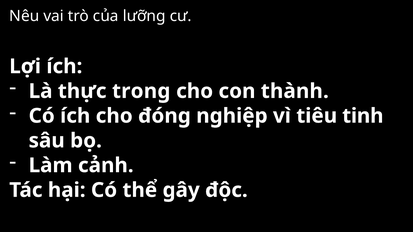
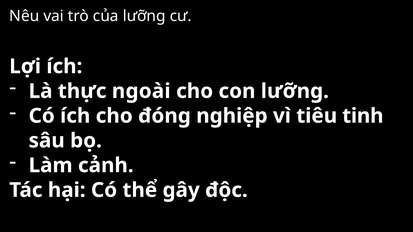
trong: trong -> ngoài (141, 91)
con thành: thành -> lưỡng (295, 91)
